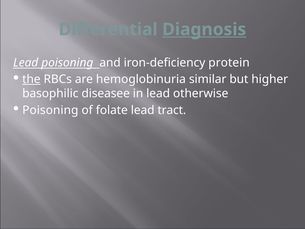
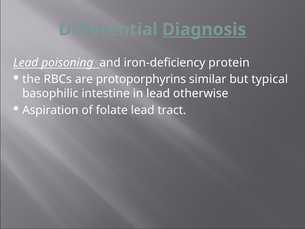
the underline: present -> none (31, 79)
hemoglobinuria: hemoglobinuria -> protoporphyrins (141, 79)
higher: higher -> typical (270, 79)
diseasee: diseasee -> intestine (106, 93)
Poisoning: Poisoning -> Aspiration (50, 110)
